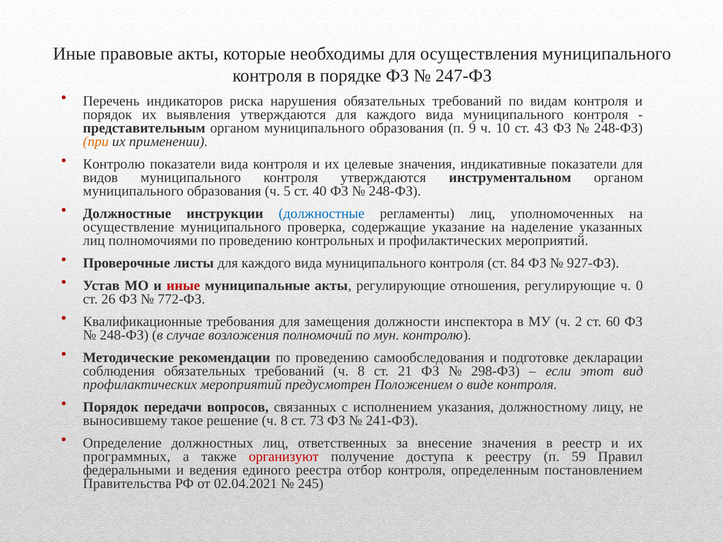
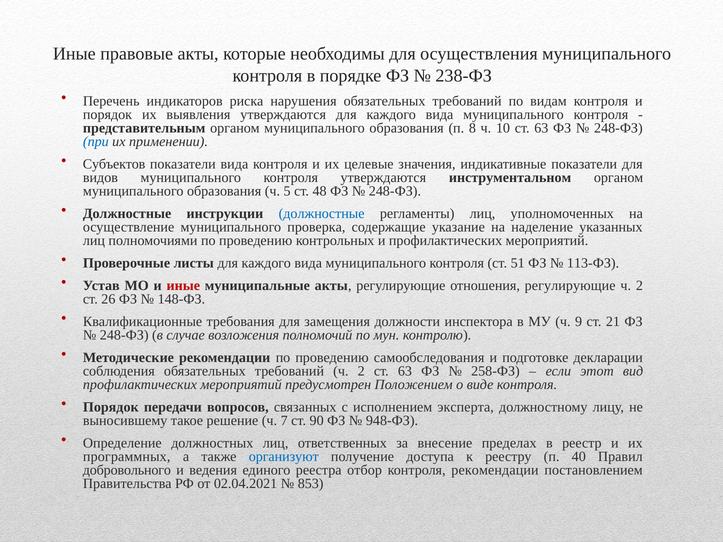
247-ФЗ: 247-ФЗ -> 238-ФЗ (464, 76)
9: 9 -> 8 (472, 128)
10 ст 43: 43 -> 63 (541, 128)
при colour: orange -> blue (96, 142)
Контролю: Контролю -> Субъектов (114, 164)
40: 40 -> 48 (320, 191)
84: 84 -> 51 (518, 263)
927-ФЗ: 927-ФЗ -> 113-ФЗ (593, 263)
0: 0 -> 2 (639, 286)
772-ФЗ: 772-ФЗ -> 148-ФЗ (181, 299)
2: 2 -> 9 (579, 322)
60: 60 -> 21 (613, 322)
требований ч 8: 8 -> 2 (361, 371)
21: 21 -> 63 (405, 371)
298-ФЗ: 298-ФЗ -> 258-ФЗ (495, 371)
указания: указания -> эксперта (466, 407)
решение ч 8: 8 -> 7 (284, 421)
73: 73 -> 90 (317, 421)
241-ФЗ: 241-ФЗ -> 948-ФЗ (392, 421)
внесение значения: значения -> пределах (509, 443)
организуют colour: red -> blue (284, 457)
59: 59 -> 40 (579, 457)
федеральными: федеральными -> добровольного (127, 470)
контроля определенным: определенным -> рекомендации (495, 470)
245: 245 -> 853 (311, 484)
